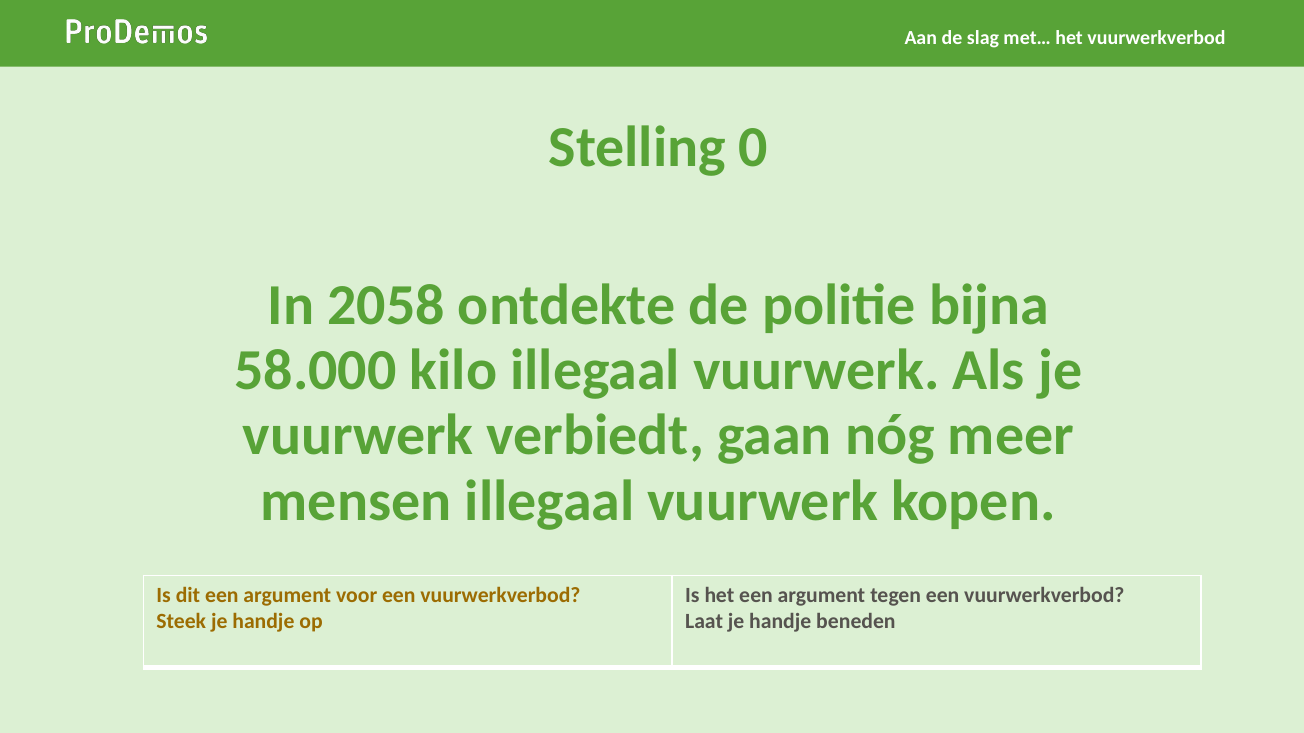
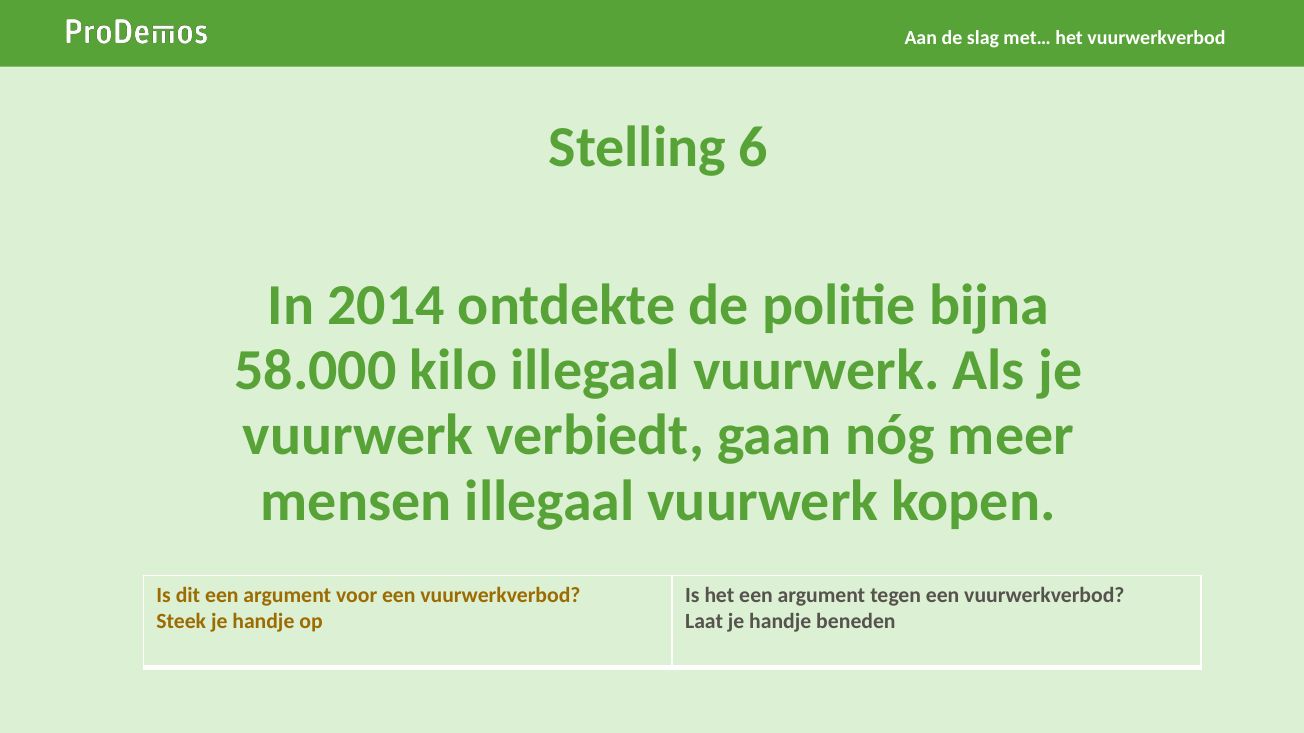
0: 0 -> 6 (754, 147)
2058: 2058 -> 2014 (386, 306)
